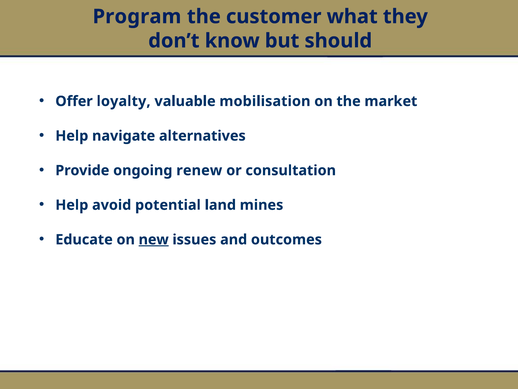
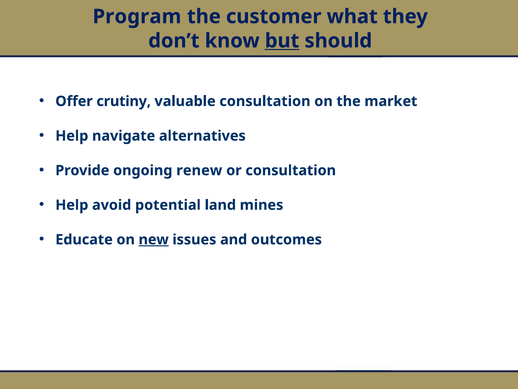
but underline: none -> present (282, 41)
loyalty: loyalty -> crutiny (124, 101)
valuable mobilisation: mobilisation -> consultation (265, 101)
